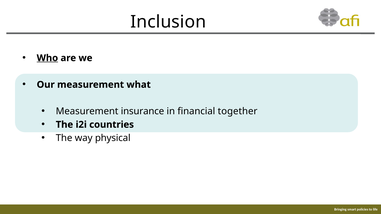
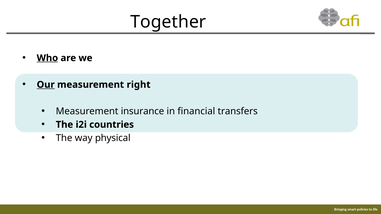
Inclusion: Inclusion -> Together (168, 22)
Our underline: none -> present (46, 85)
what: what -> right (139, 85)
together: together -> transfers (238, 111)
